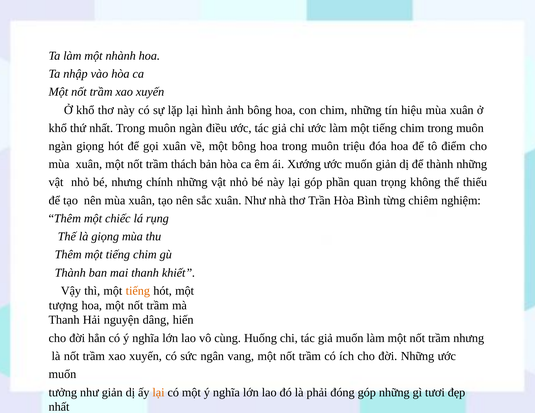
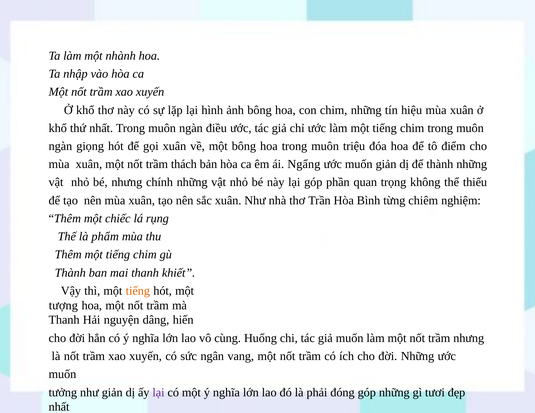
Xướng: Xướng -> Ngẩng (304, 164)
là giọng: giọng -> phẩm (105, 237)
lại colour: orange -> purple (158, 393)
